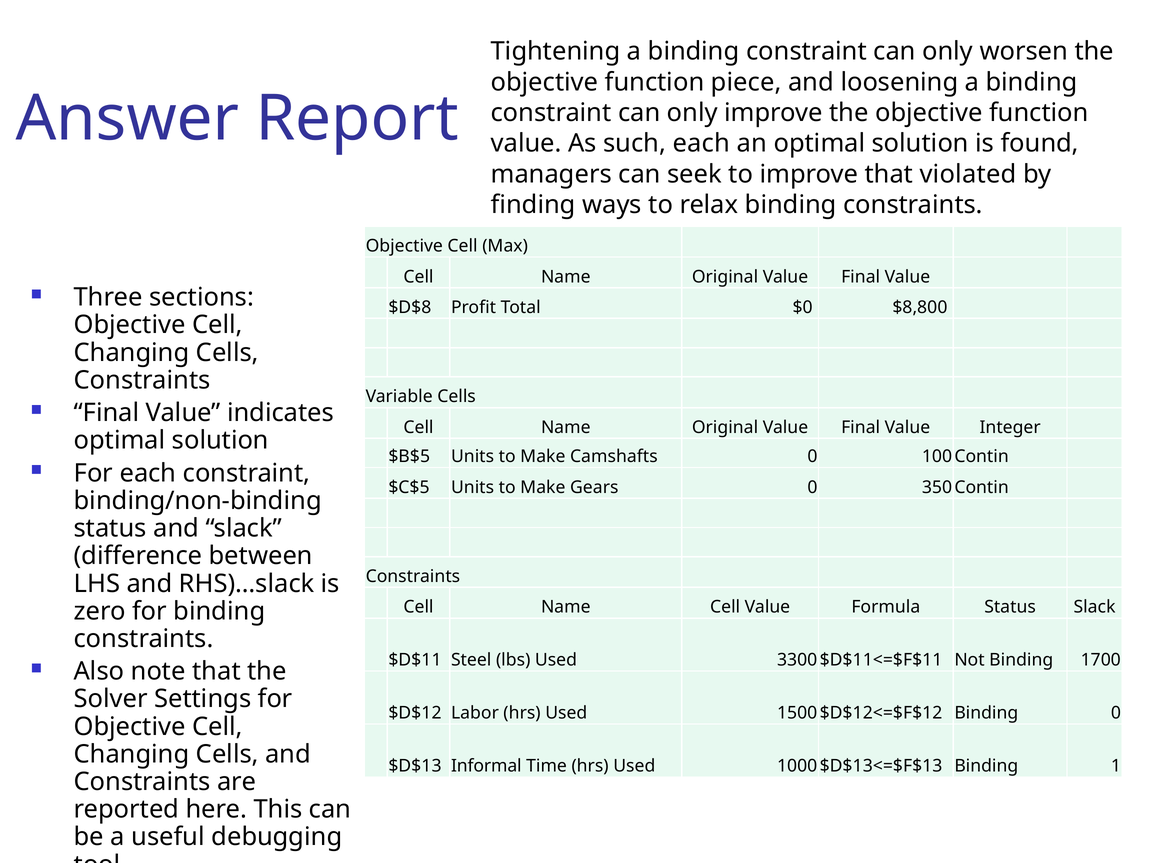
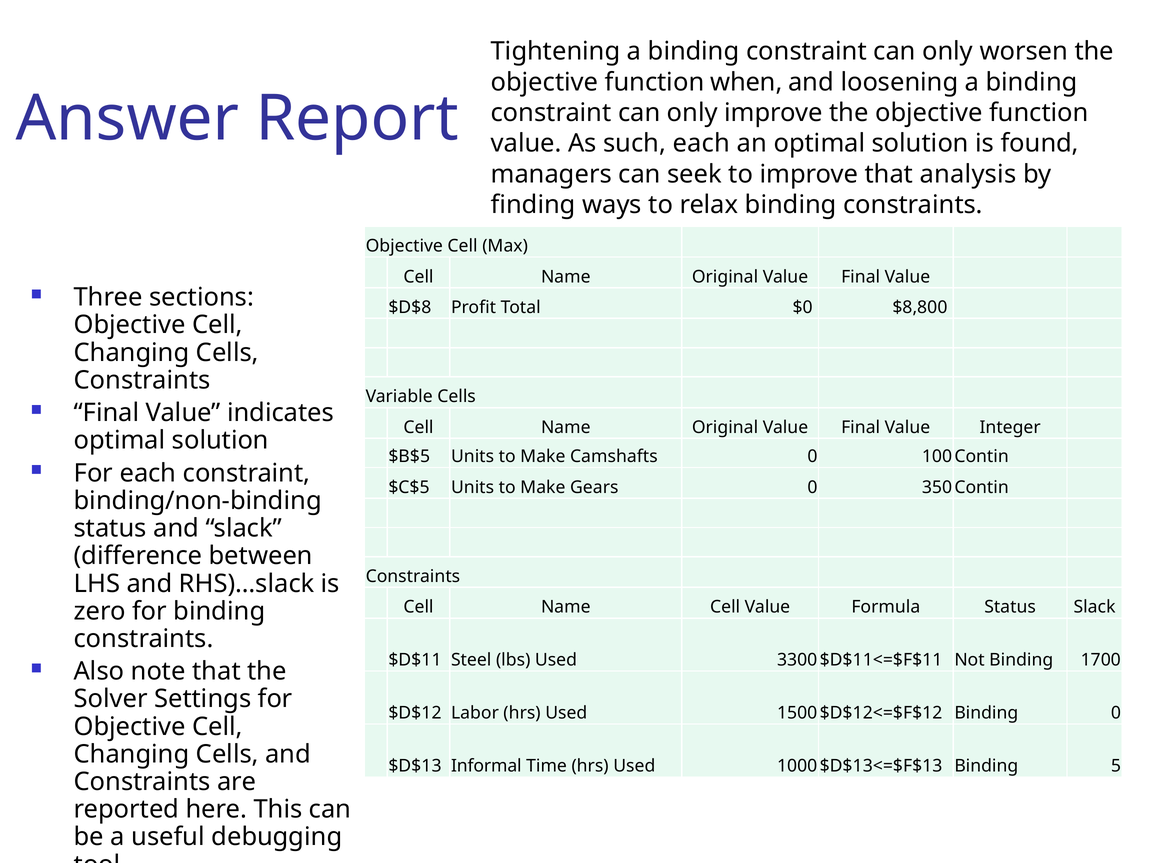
piece: piece -> when (746, 82)
violated: violated -> analysis (968, 174)
1: 1 -> 5 (1116, 766)
